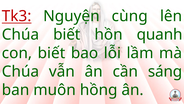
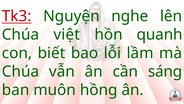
cùng: cùng -> nghe (130, 16)
Chúa biết: biết -> việt (67, 34)
